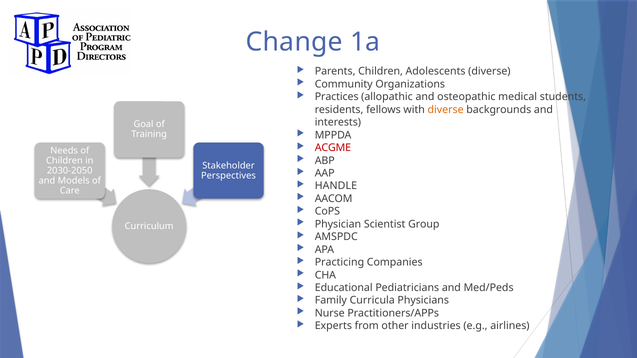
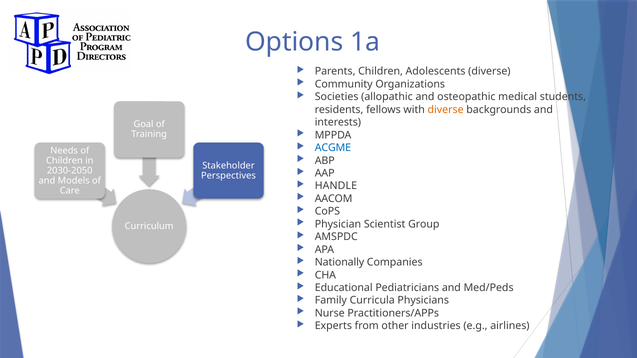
Change: Change -> Options (294, 42)
Practices: Practices -> Societies (337, 97)
ACGME colour: red -> blue (333, 148)
Practicing: Practicing -> Nationally (340, 263)
